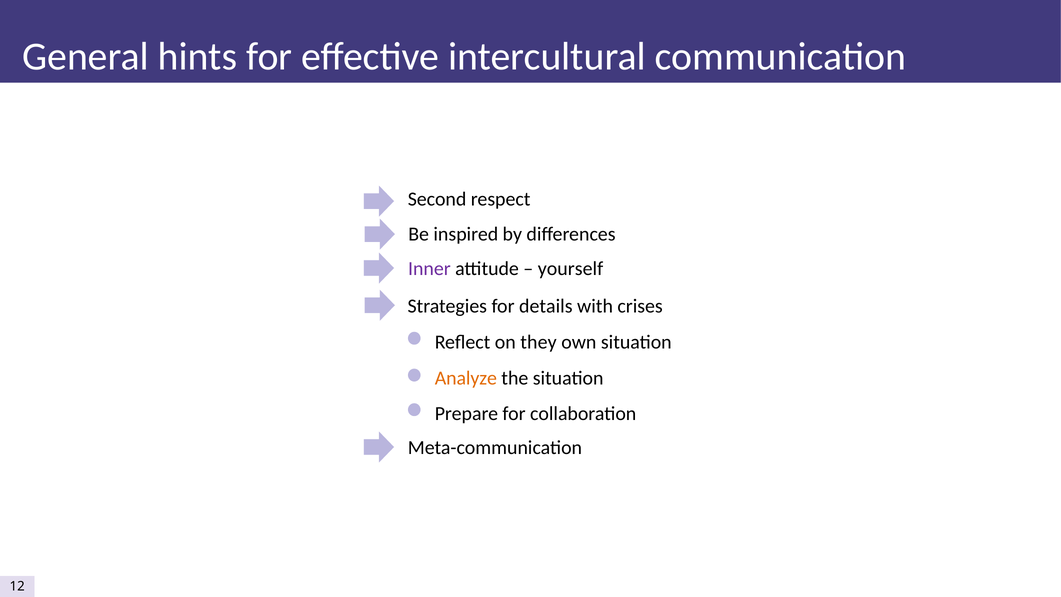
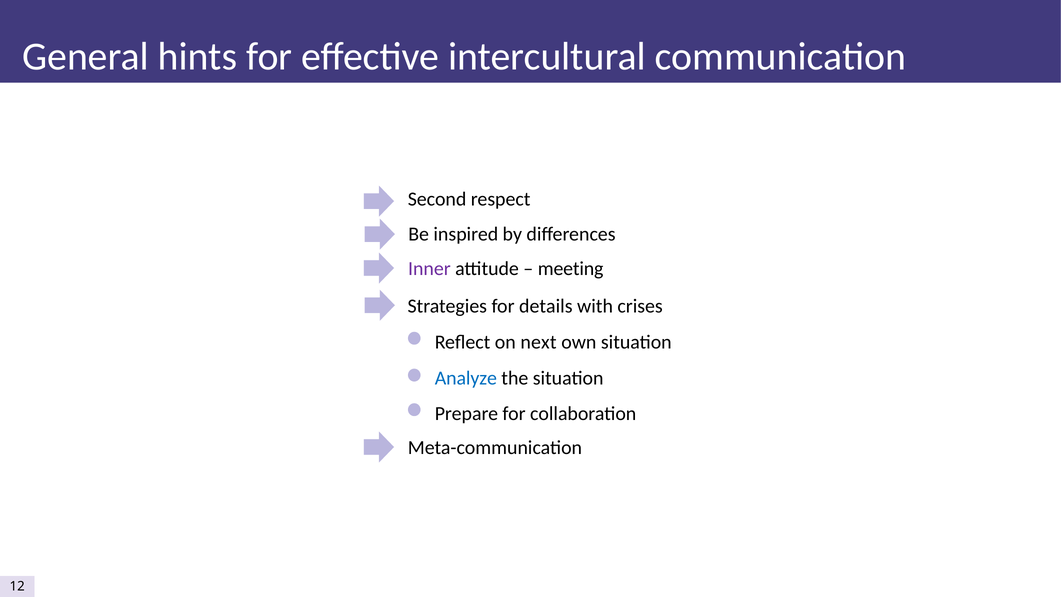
yourself: yourself -> meeting (571, 269)
they: they -> next (538, 342)
Analyze colour: orange -> blue (466, 378)
